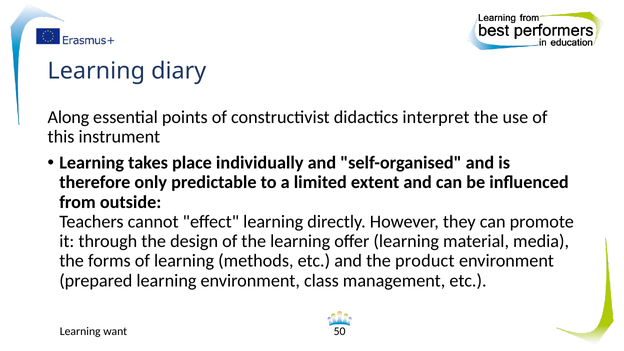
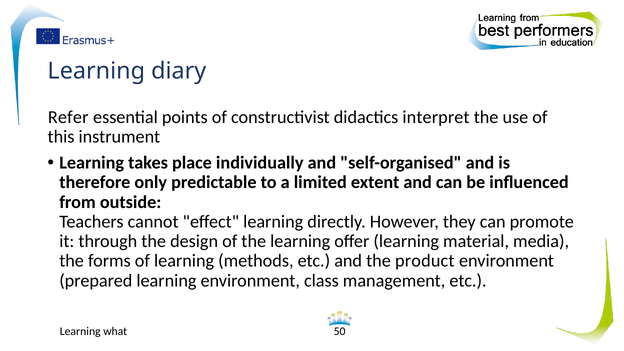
Along: Along -> Refer (68, 117)
want: want -> what (115, 331)
